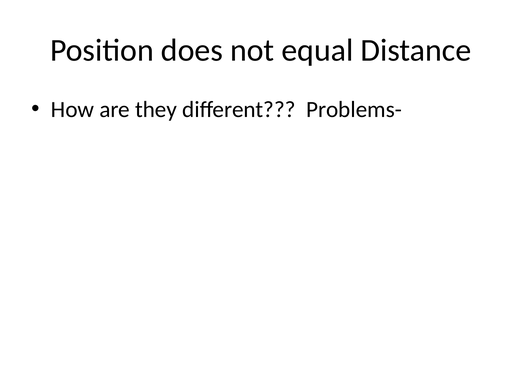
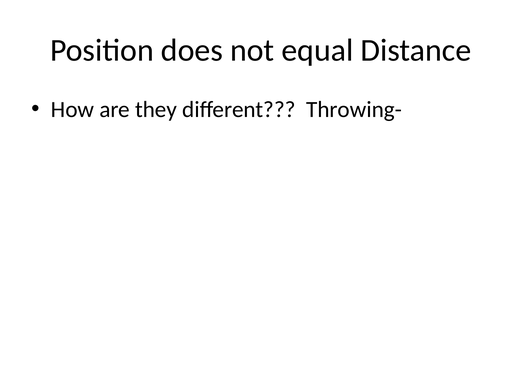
Problems-: Problems- -> Throwing- (354, 110)
